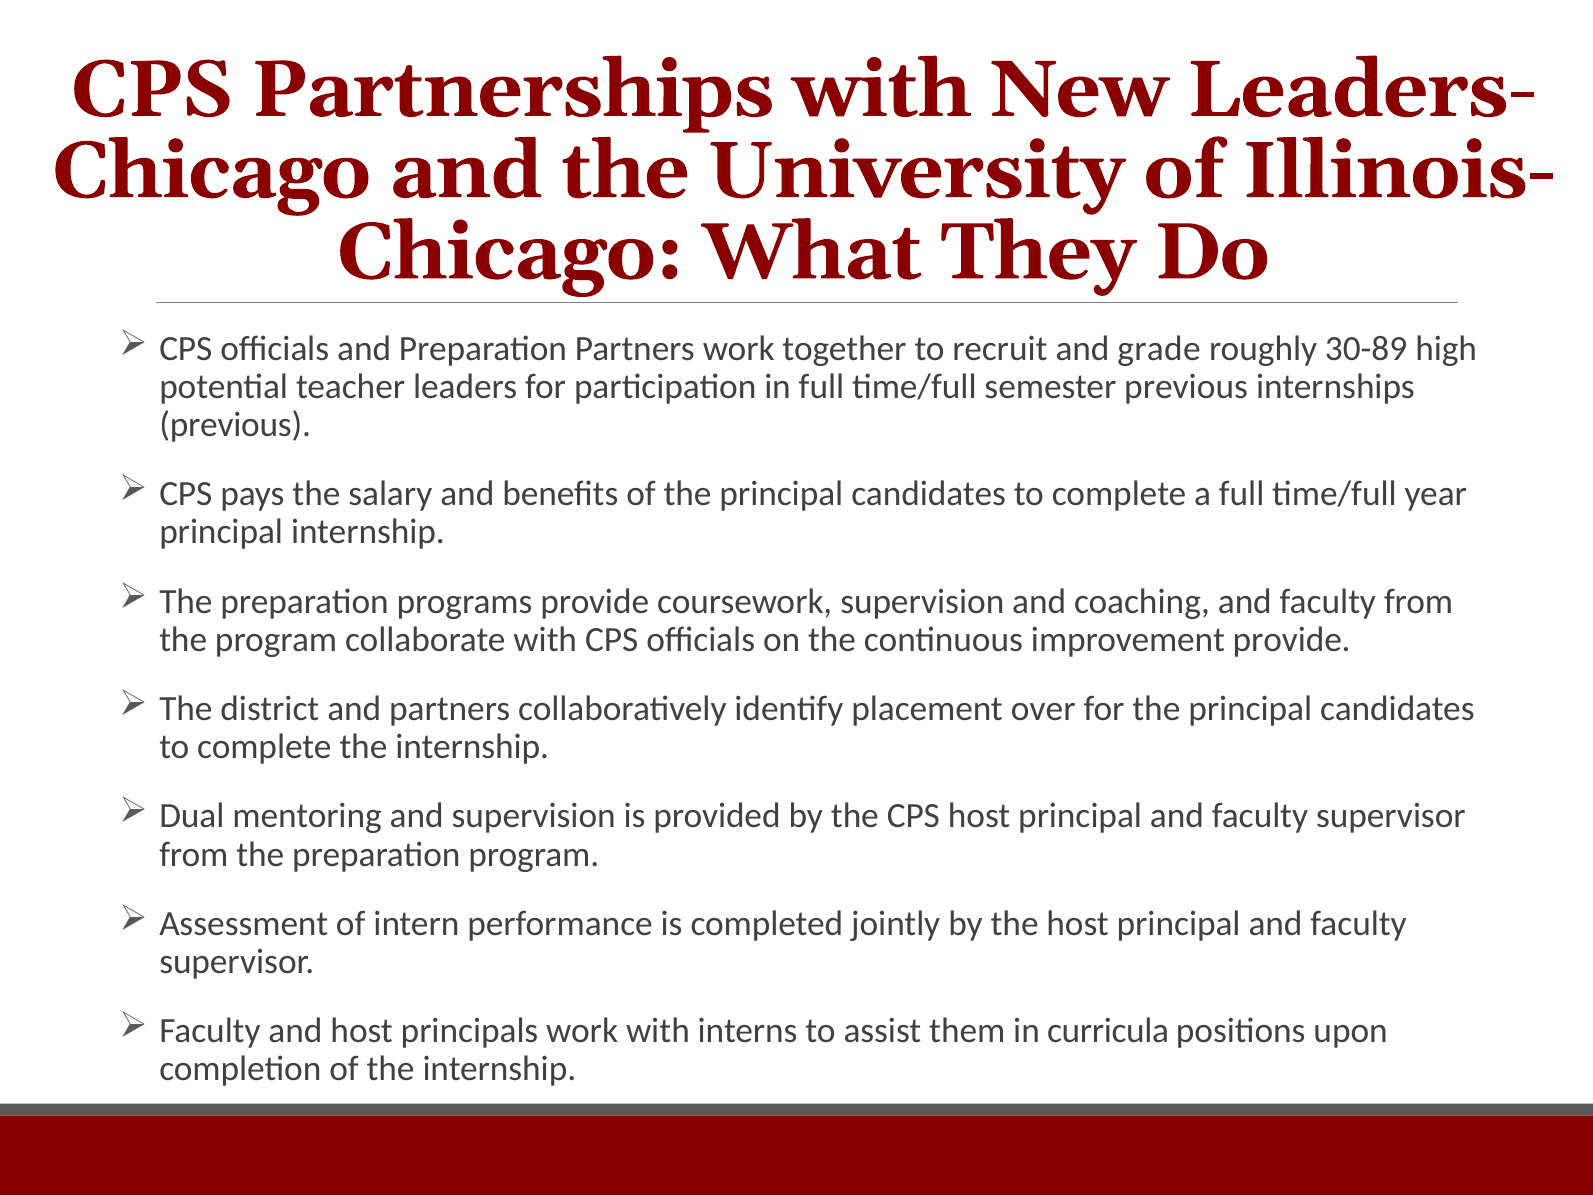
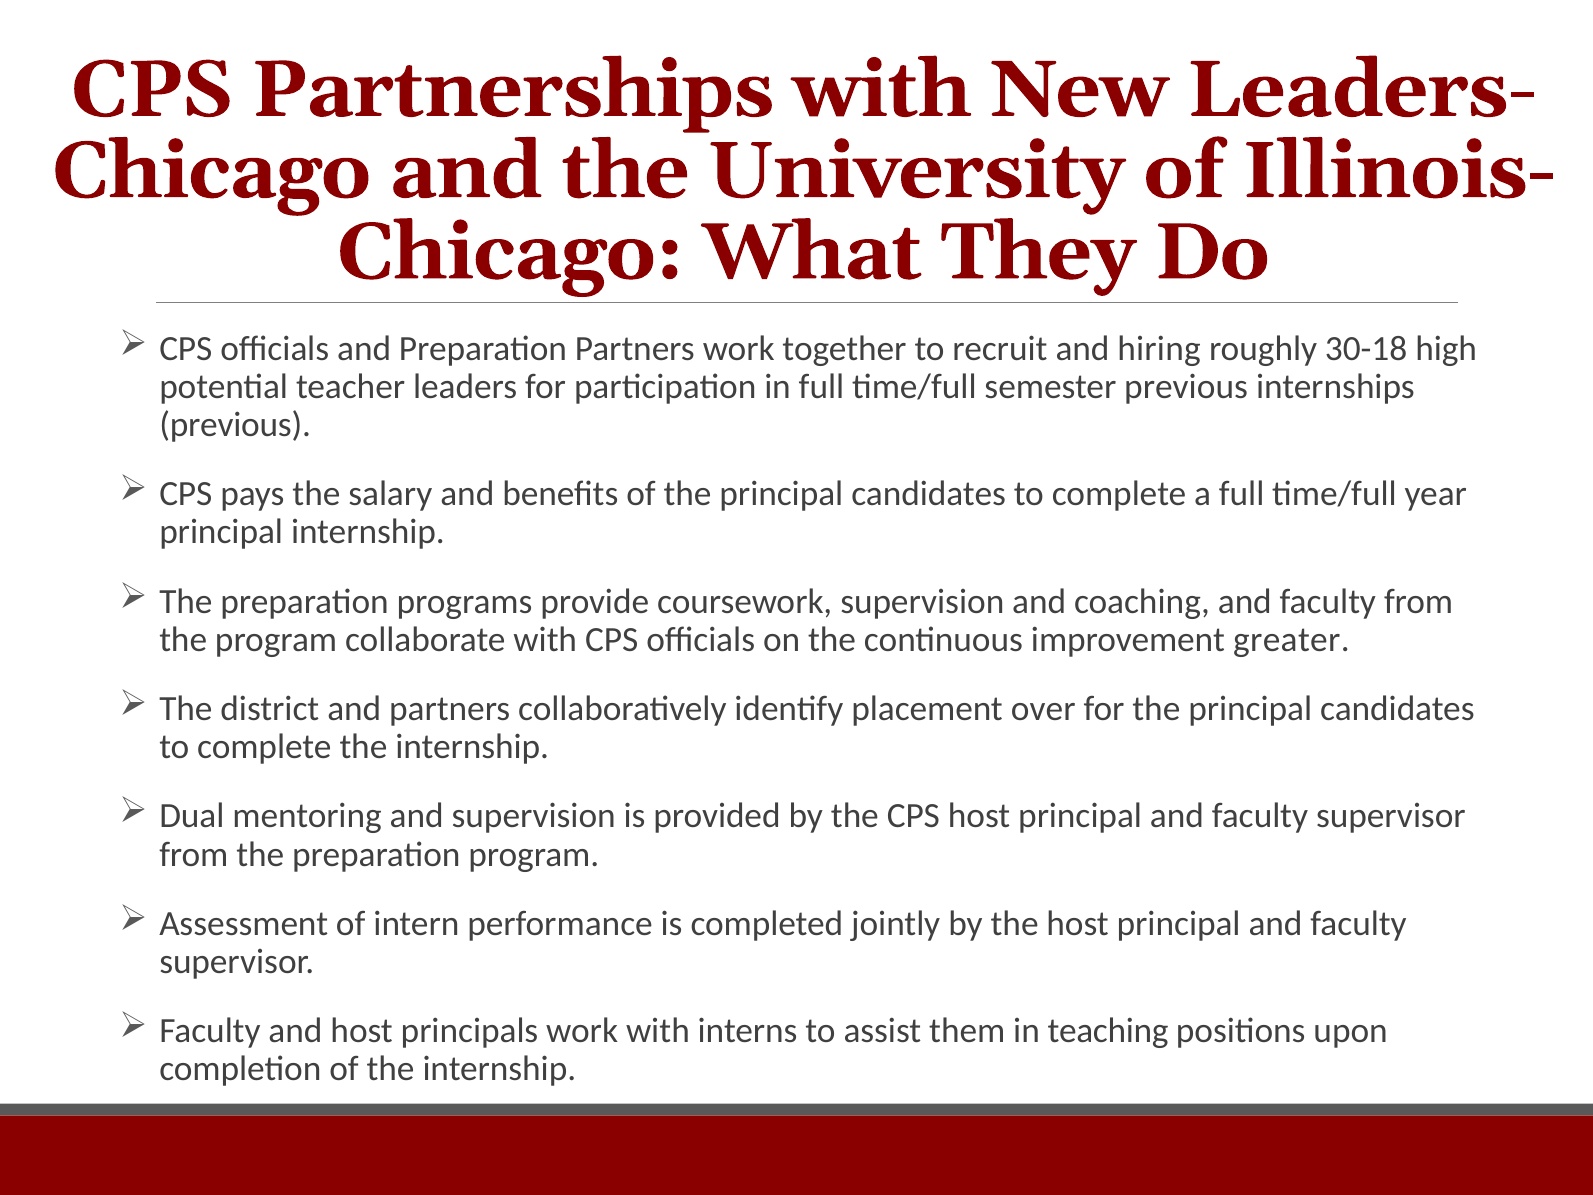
grade: grade -> hiring (1159, 348)
30-89: 30-89 -> 30-18 (1366, 348)
improvement provide: provide -> greater (1291, 640)
curricula: curricula -> teaching (1108, 1031)
